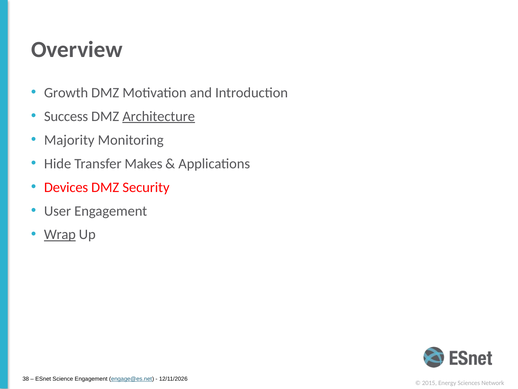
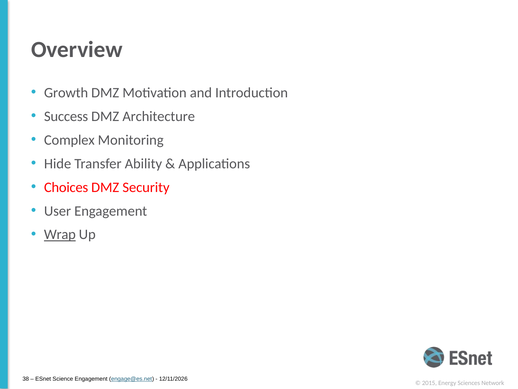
Architecture underline: present -> none (159, 116)
Majority: Majority -> Complex (69, 140)
Makes: Makes -> Ability (143, 163)
Devices: Devices -> Choices (66, 187)
